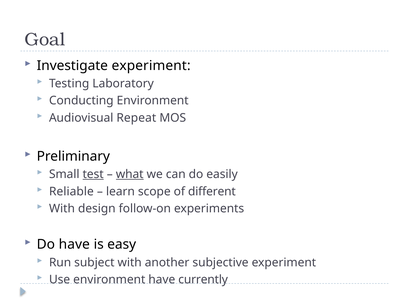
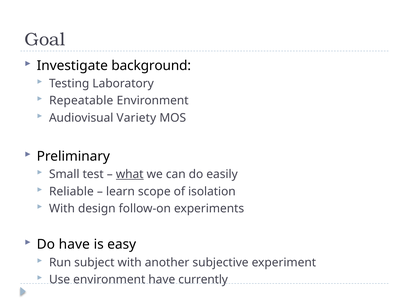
Investigate experiment: experiment -> background (151, 66)
Conducting: Conducting -> Repeatable (81, 101)
Repeat: Repeat -> Variety (136, 118)
test underline: present -> none (93, 175)
different: different -> isolation (212, 192)
